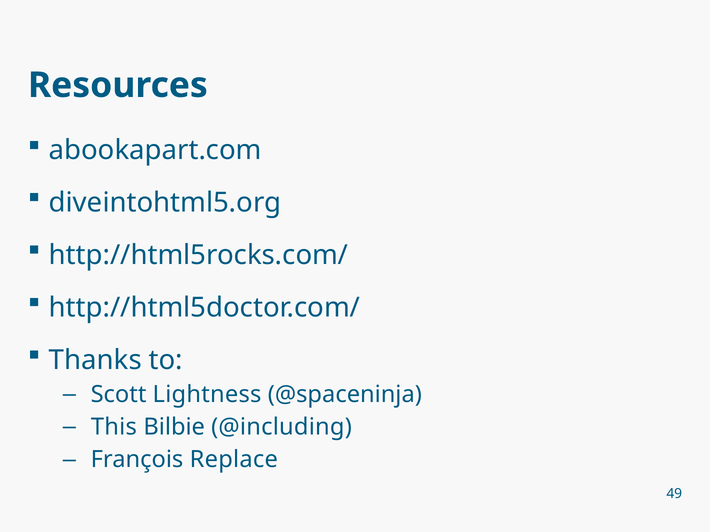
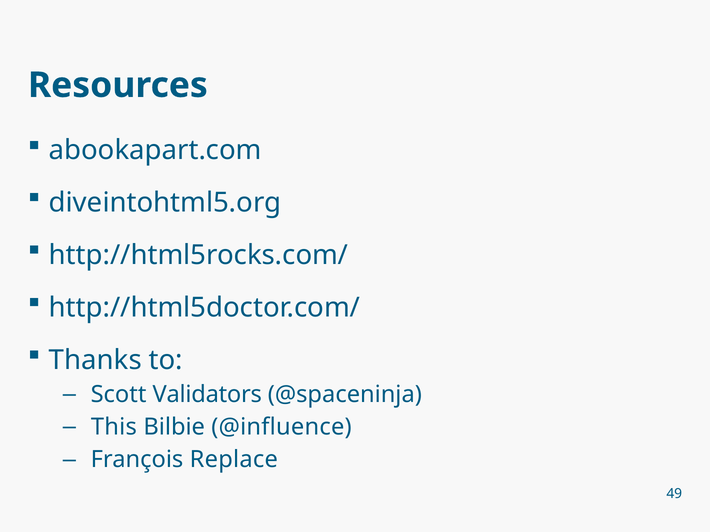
Lightness: Lightness -> Validators (207, 395)
@including: @including -> @influence (282, 427)
